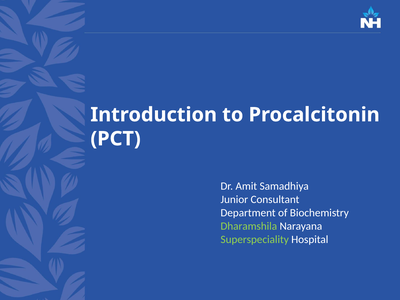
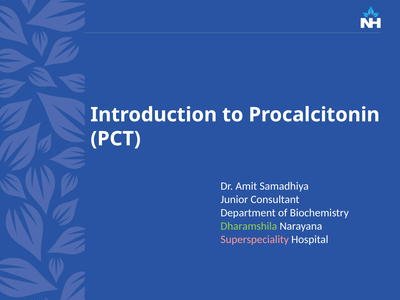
Superspeciality colour: light green -> pink (255, 239)
